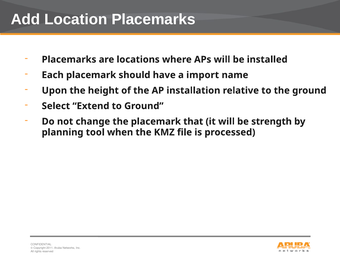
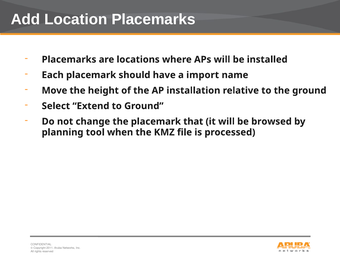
Upon: Upon -> Move (54, 91)
strength: strength -> browsed (272, 122)
